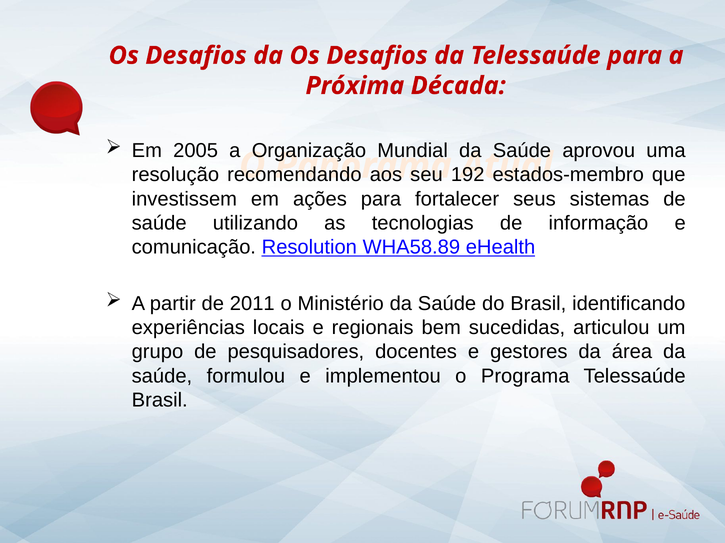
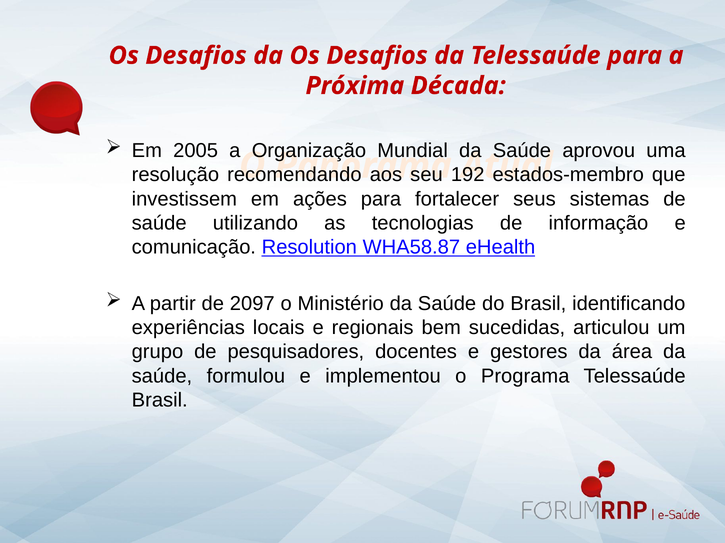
WHA58.89: WHA58.89 -> WHA58.87 (411, 247)
2011: 2011 -> 2097 (252, 304)
